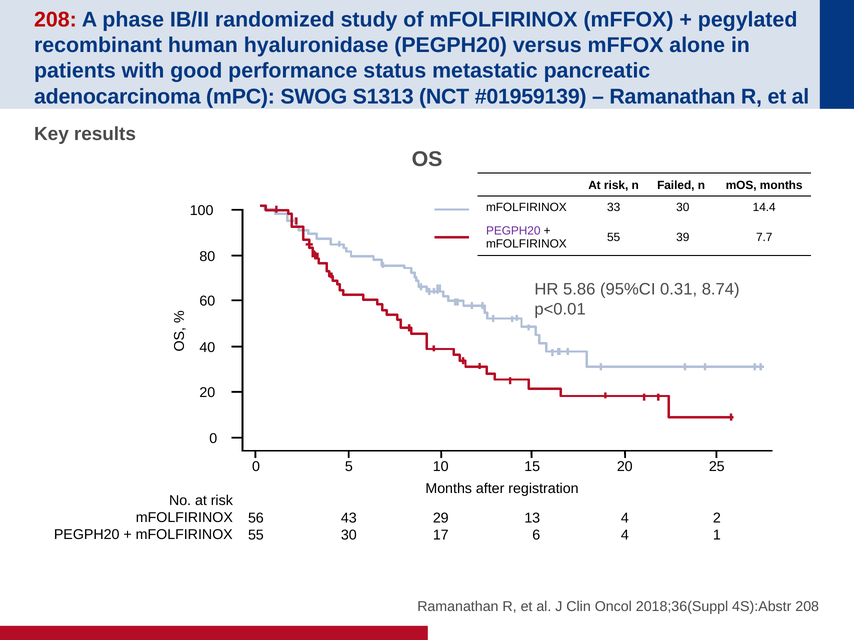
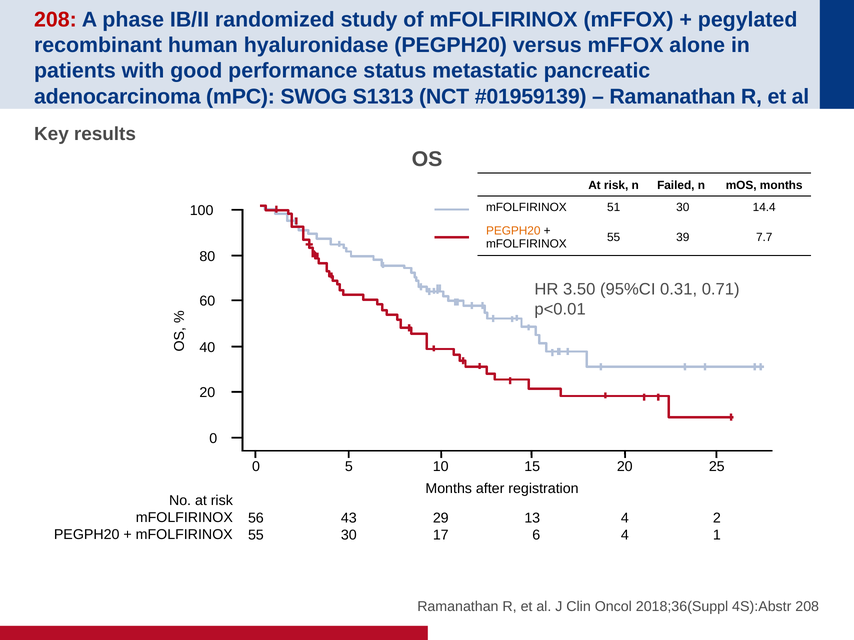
33: 33 -> 51 (614, 208)
PEGPH20 colour: purple -> orange (513, 231)
5.86: 5.86 -> 3.50 (579, 289)
8.74: 8.74 -> 0.71 (721, 289)
